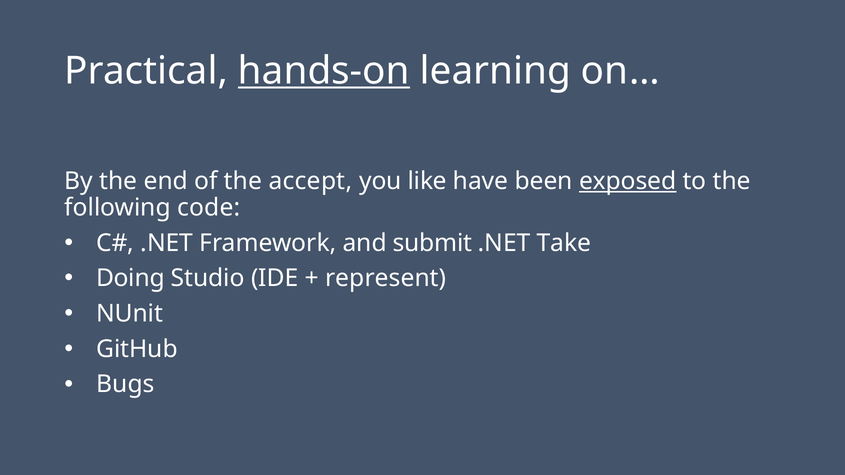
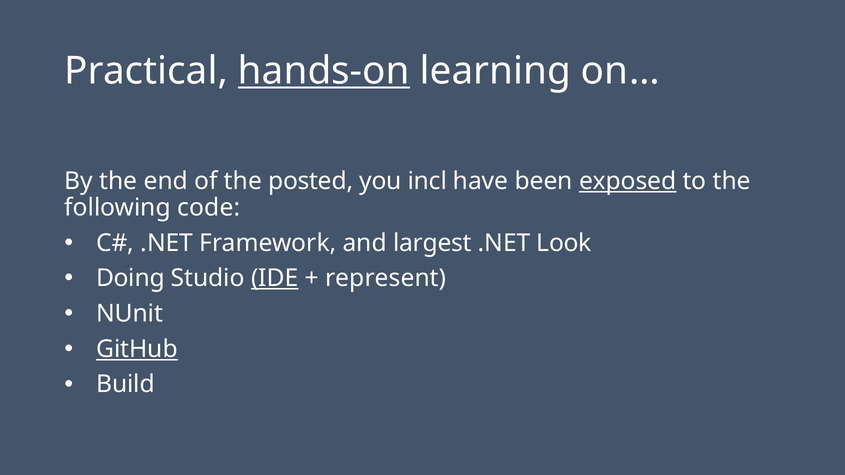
accept: accept -> posted (311, 181)
like: like -> incl (427, 181)
submit: submit -> largest (432, 243)
Take: Take -> Look (564, 243)
IDE underline: none -> present (275, 278)
GitHub underline: none -> present (137, 349)
Bugs: Bugs -> Build (125, 385)
